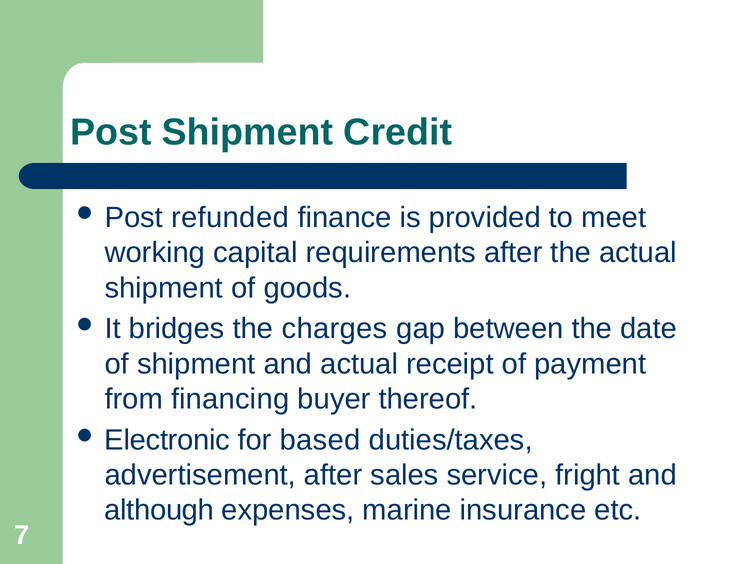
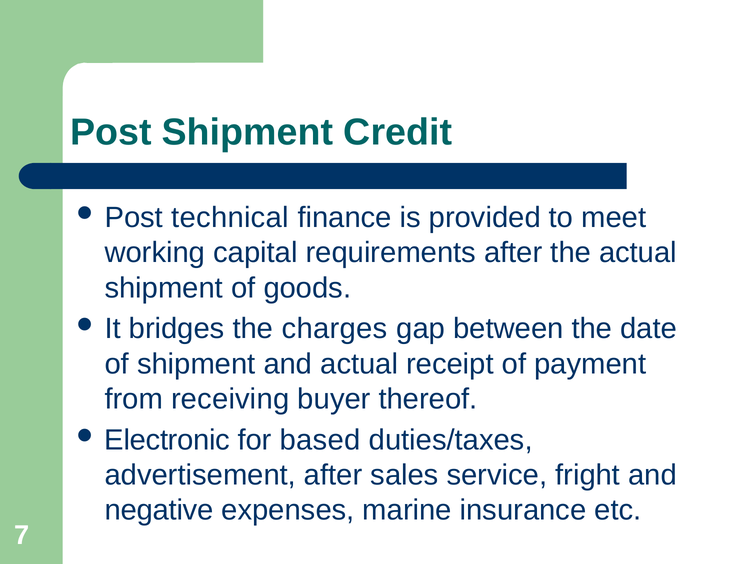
refunded: refunded -> technical (230, 218)
financing: financing -> receiving (230, 399)
although: although -> negative (159, 510)
